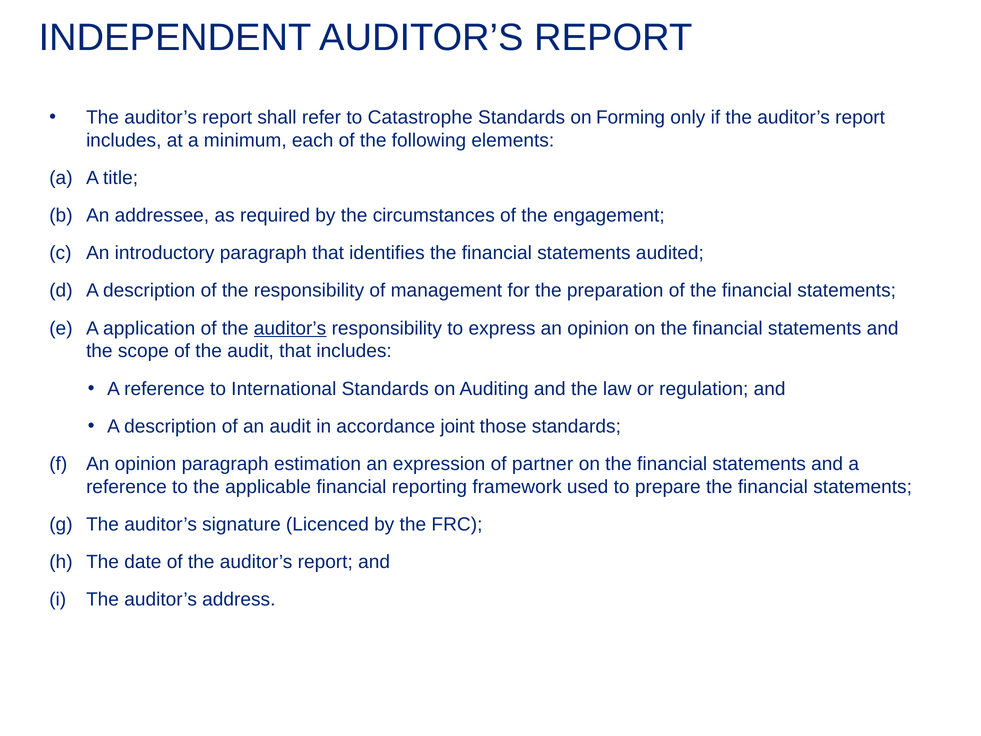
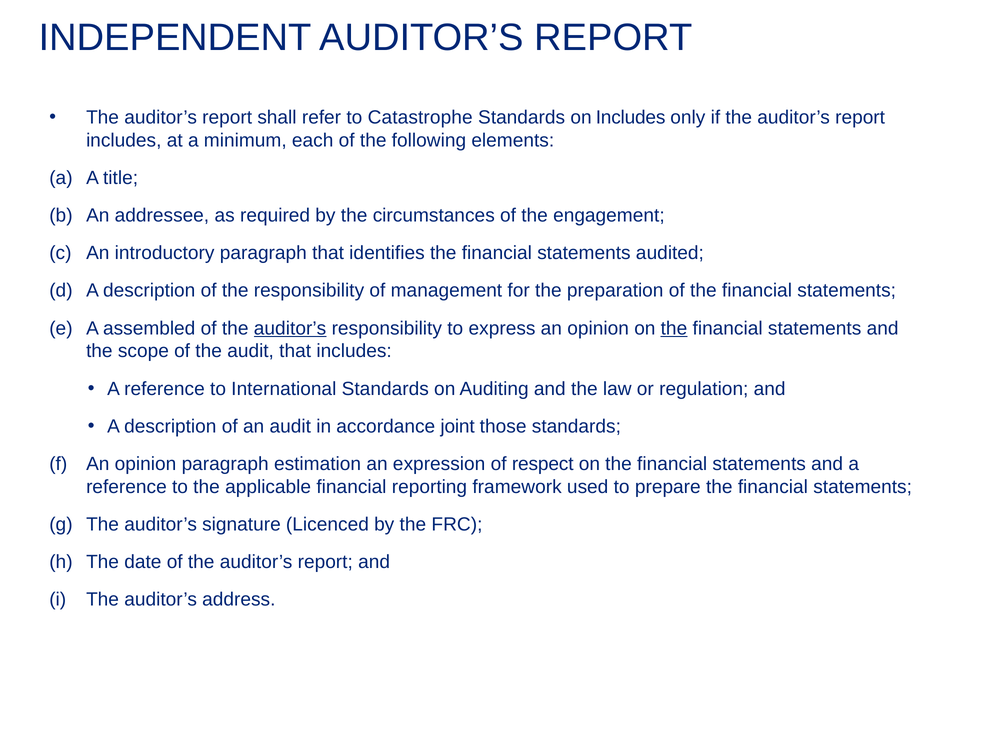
on Forming: Forming -> Includes (631, 117)
application: application -> assembled (149, 328)
the underline: none -> present (674, 328)
partner: partner -> respect (543, 464)
